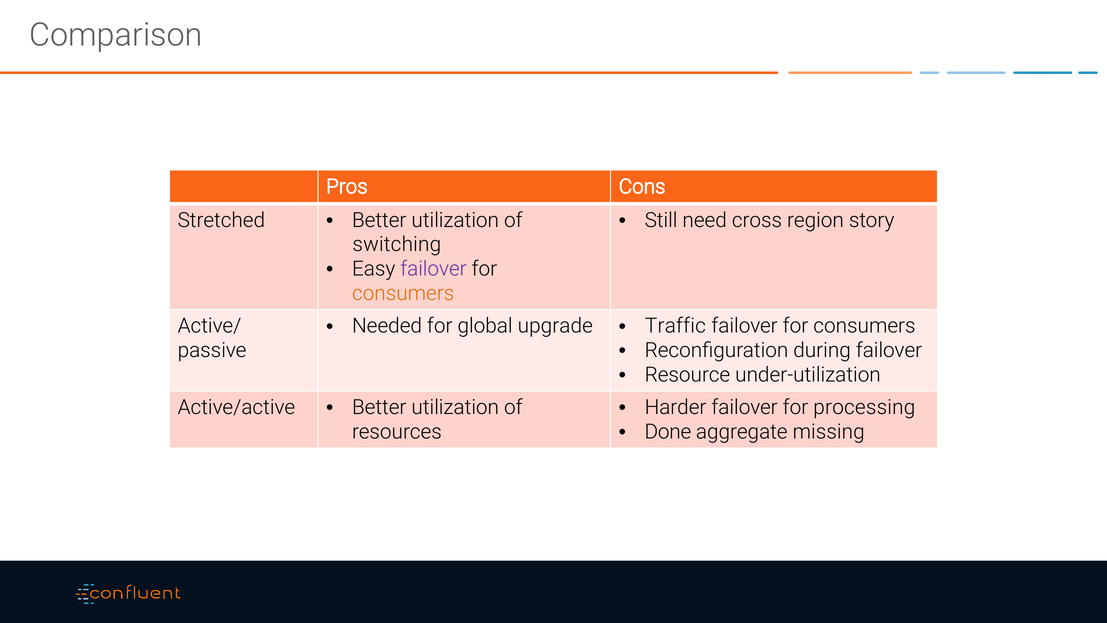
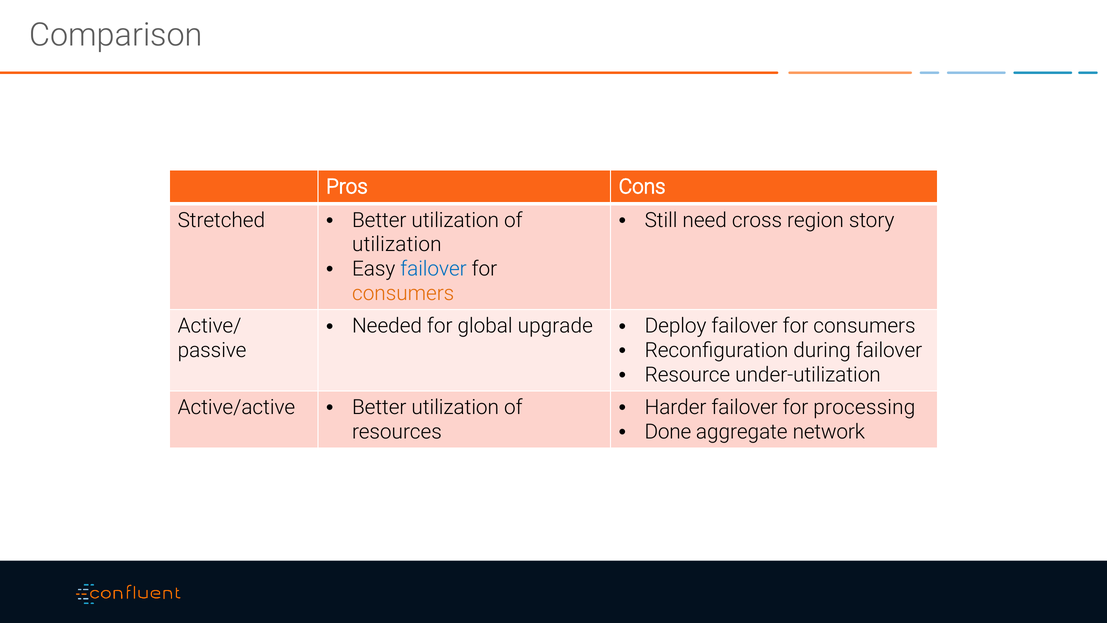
switching: switching -> utilization (397, 245)
failover colour: purple -> blue (434, 269)
Traffic: Traffic -> Deploy (676, 326)
missing: missing -> network (829, 432)
